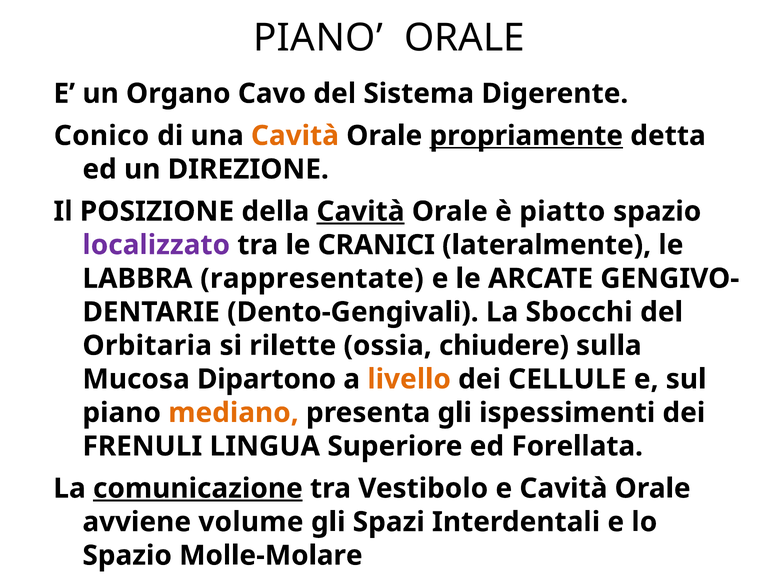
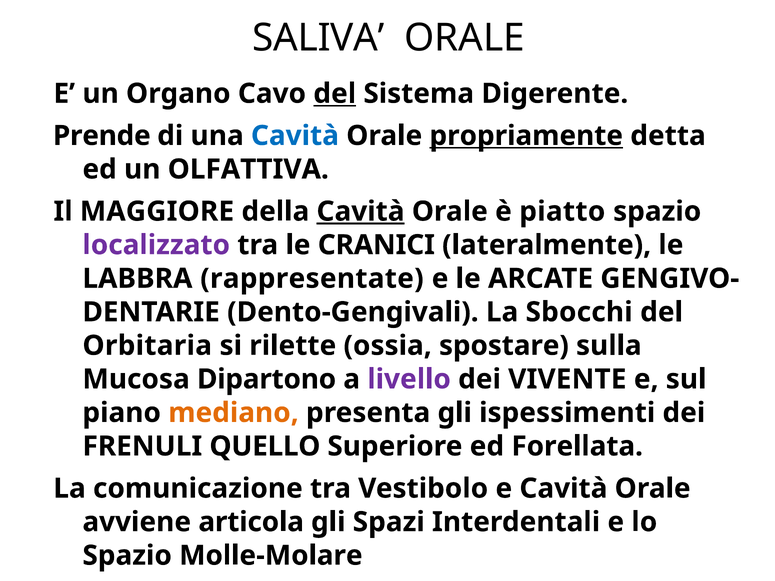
PIANO: PIANO -> SALIVA (318, 38)
del underline: none -> present (335, 94)
Conico: Conico -> Prende (102, 136)
Cavità colour: orange -> blue (295, 136)
DIREZIONE: DIREZIONE -> OLFATTIVA (248, 169)
POSIZIONE: POSIZIONE -> MAGGIORE (157, 212)
chiudere: chiudere -> spostare (504, 346)
livello colour: orange -> purple (409, 379)
CELLULE: CELLULE -> VIVENTE (567, 379)
LINGUA: LINGUA -> QUELLO (265, 446)
comunicazione underline: present -> none (198, 489)
volume: volume -> articola (251, 522)
